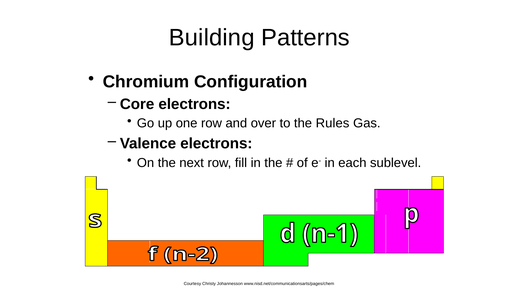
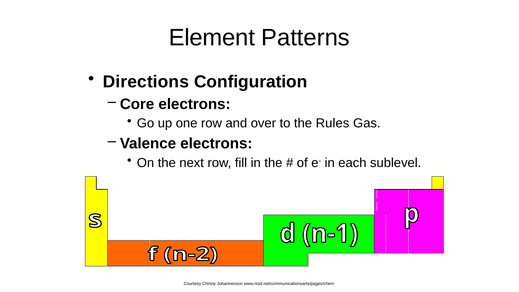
Building: Building -> Element (212, 38)
Chromium: Chromium -> Directions (146, 82)
